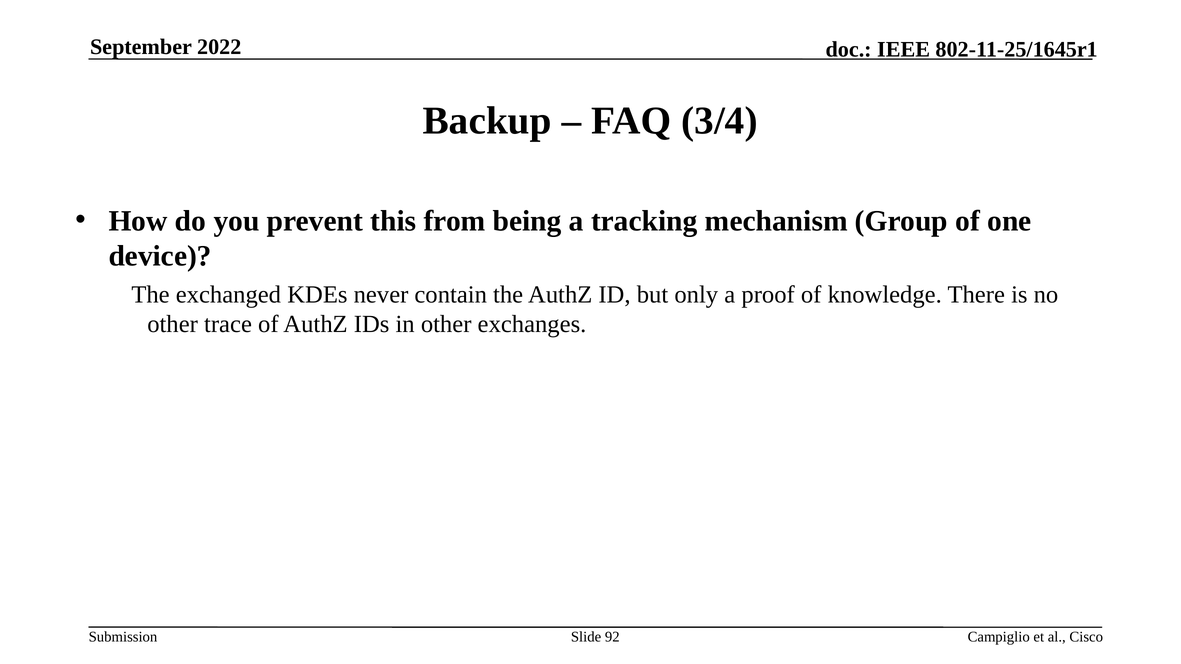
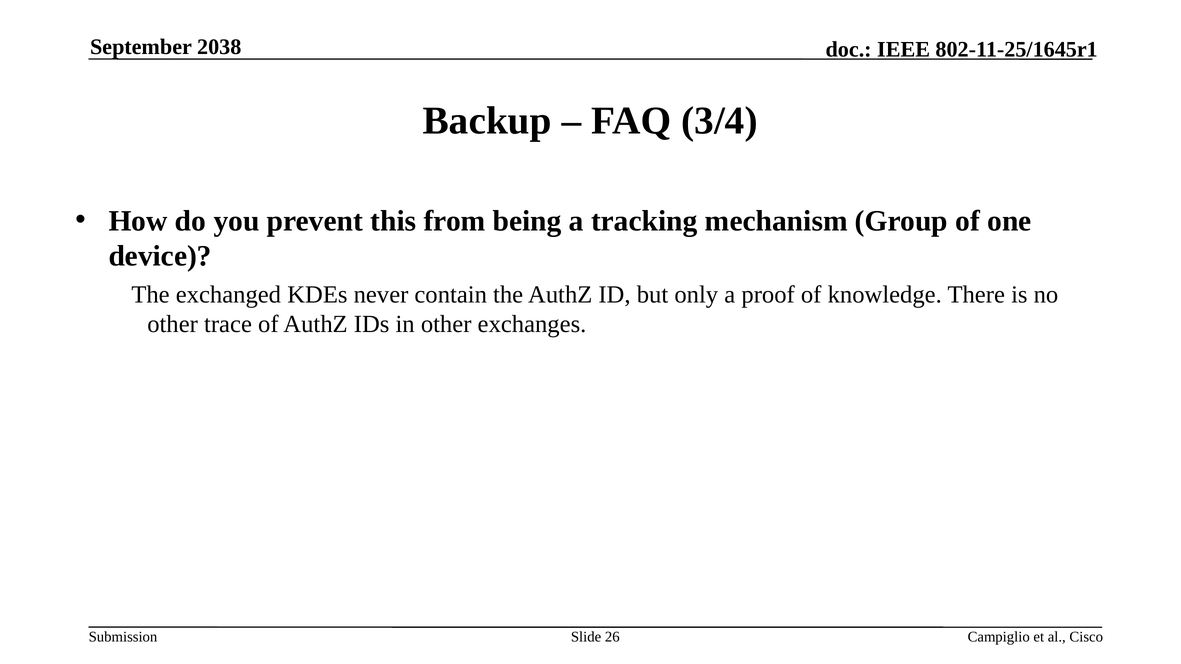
2022: 2022 -> 2038 (219, 47)
92: 92 -> 26 (612, 637)
